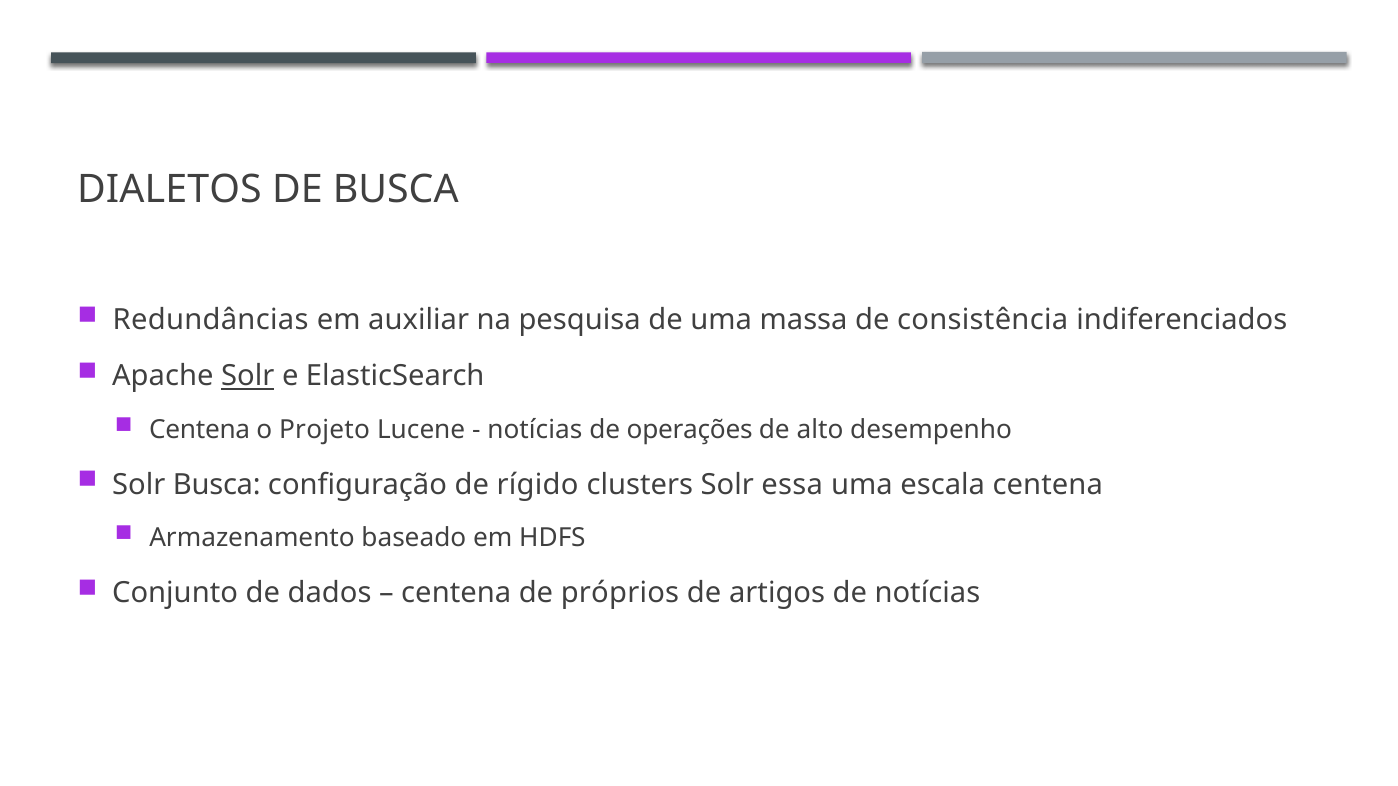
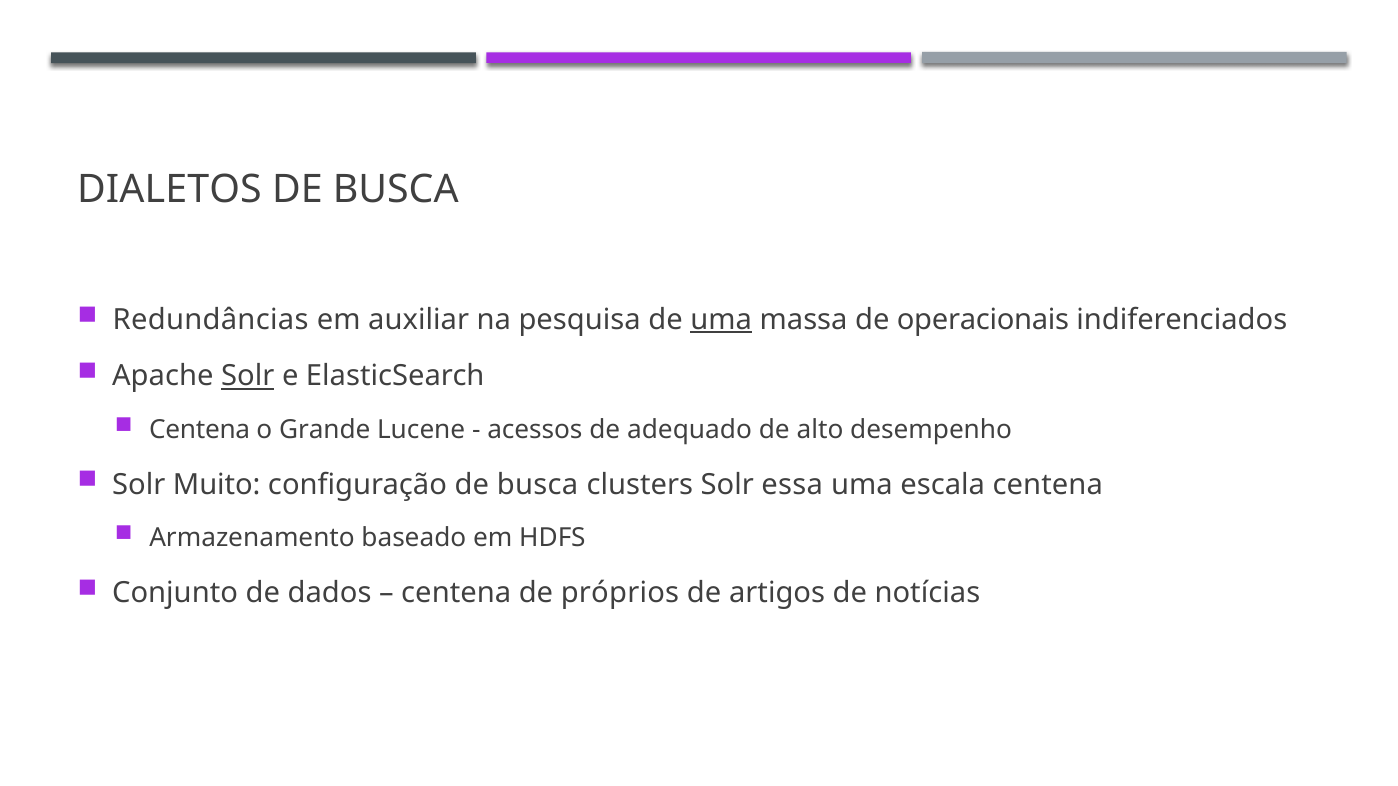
uma underline: none -> present (721, 320)
consistência: consistência -> operacionais (983, 320)
Projeto: Projeto -> Grande (325, 430)
notícias: notícias -> acessos (535, 430)
operações: operações -> adequado (690, 430)
Solr Busca: Busca -> Muito (217, 485)
configuração de rígido: rígido -> busca (538, 485)
